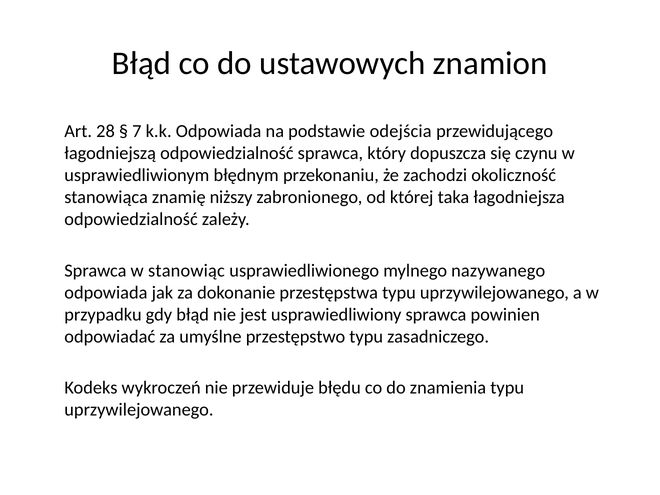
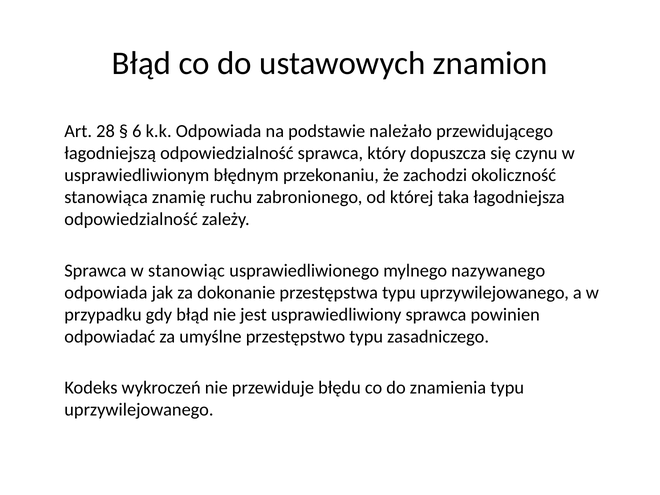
7: 7 -> 6 (137, 131)
odejścia: odejścia -> należało (401, 131)
niższy: niższy -> ruchu (231, 197)
